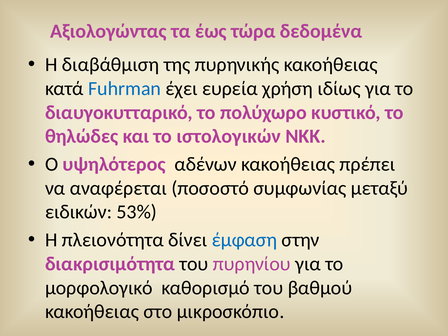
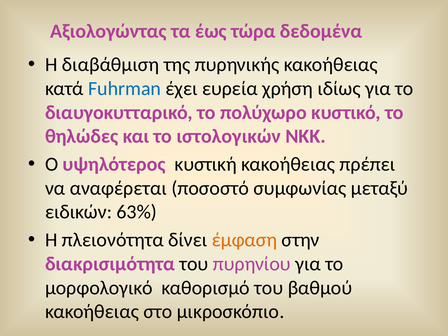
αδένων: αδένων -> κυστική (206, 164)
53%: 53% -> 63% (137, 212)
έμφαση colour: blue -> orange (244, 240)
